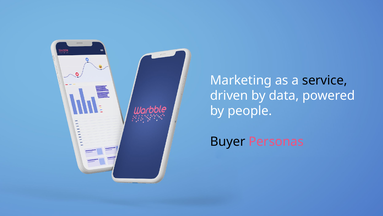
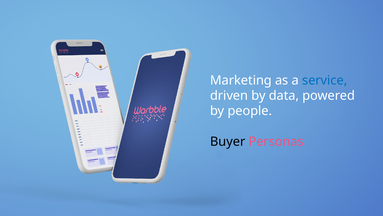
service colour: black -> blue (325, 80)
